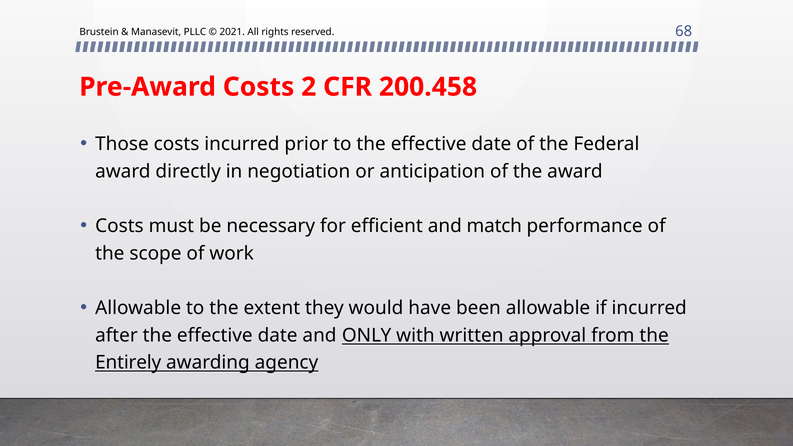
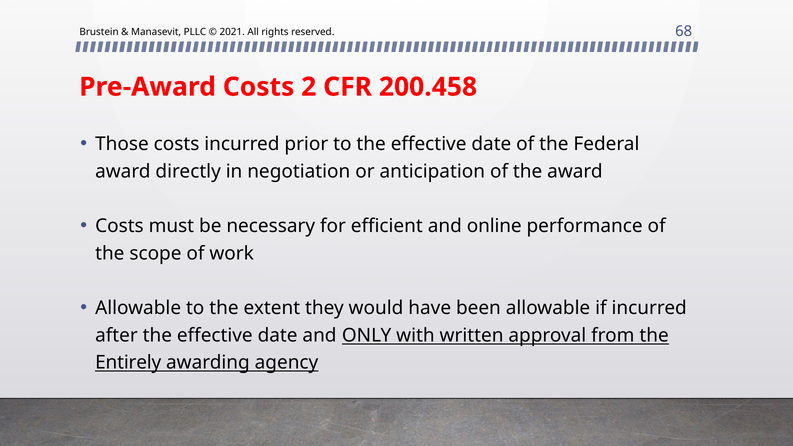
match: match -> online (494, 226)
